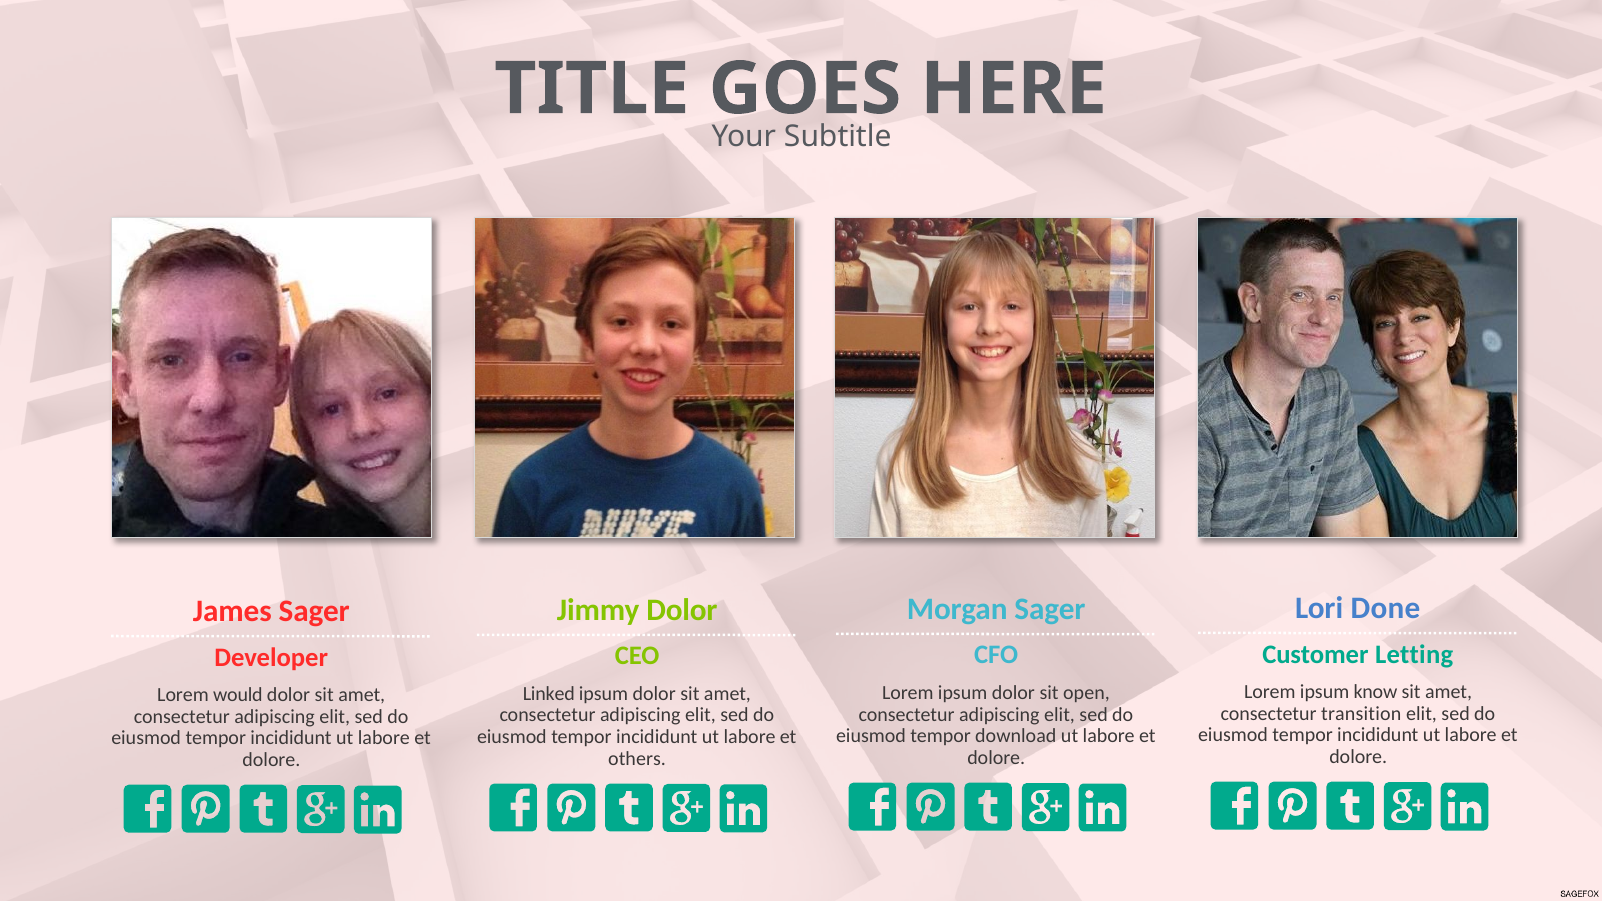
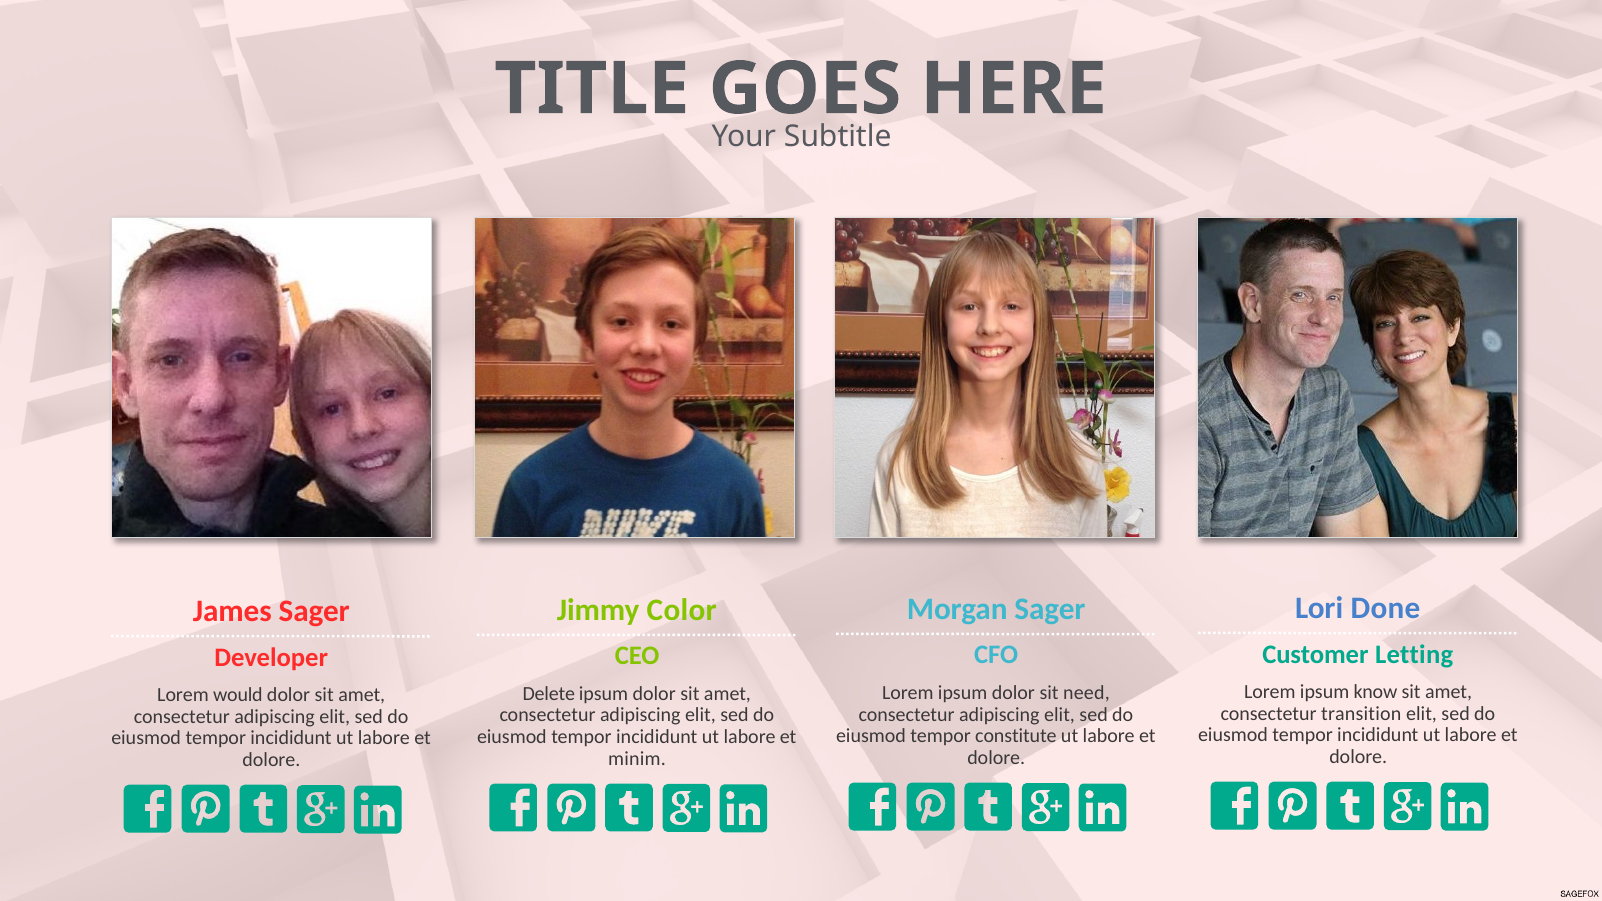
Jimmy Dolor: Dolor -> Color (682, 610)
open: open -> need (1086, 693)
Linked: Linked -> Delete (549, 694)
download: download -> constitute (1016, 736)
others: others -> minim (637, 759)
